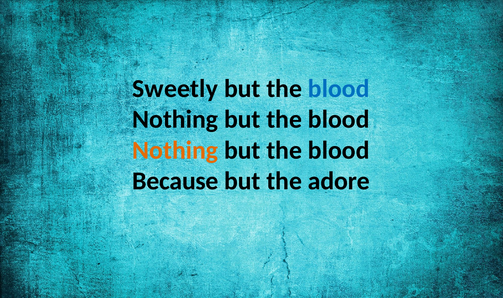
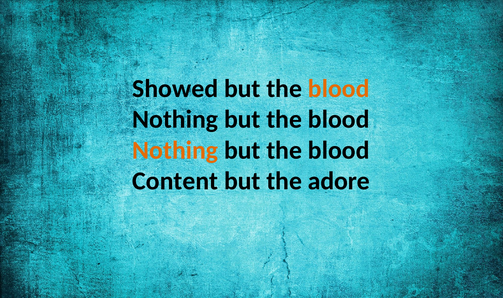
Sweetly: Sweetly -> Showed (175, 89)
blood colour: blue -> orange (339, 89)
Because: Because -> Content (175, 181)
